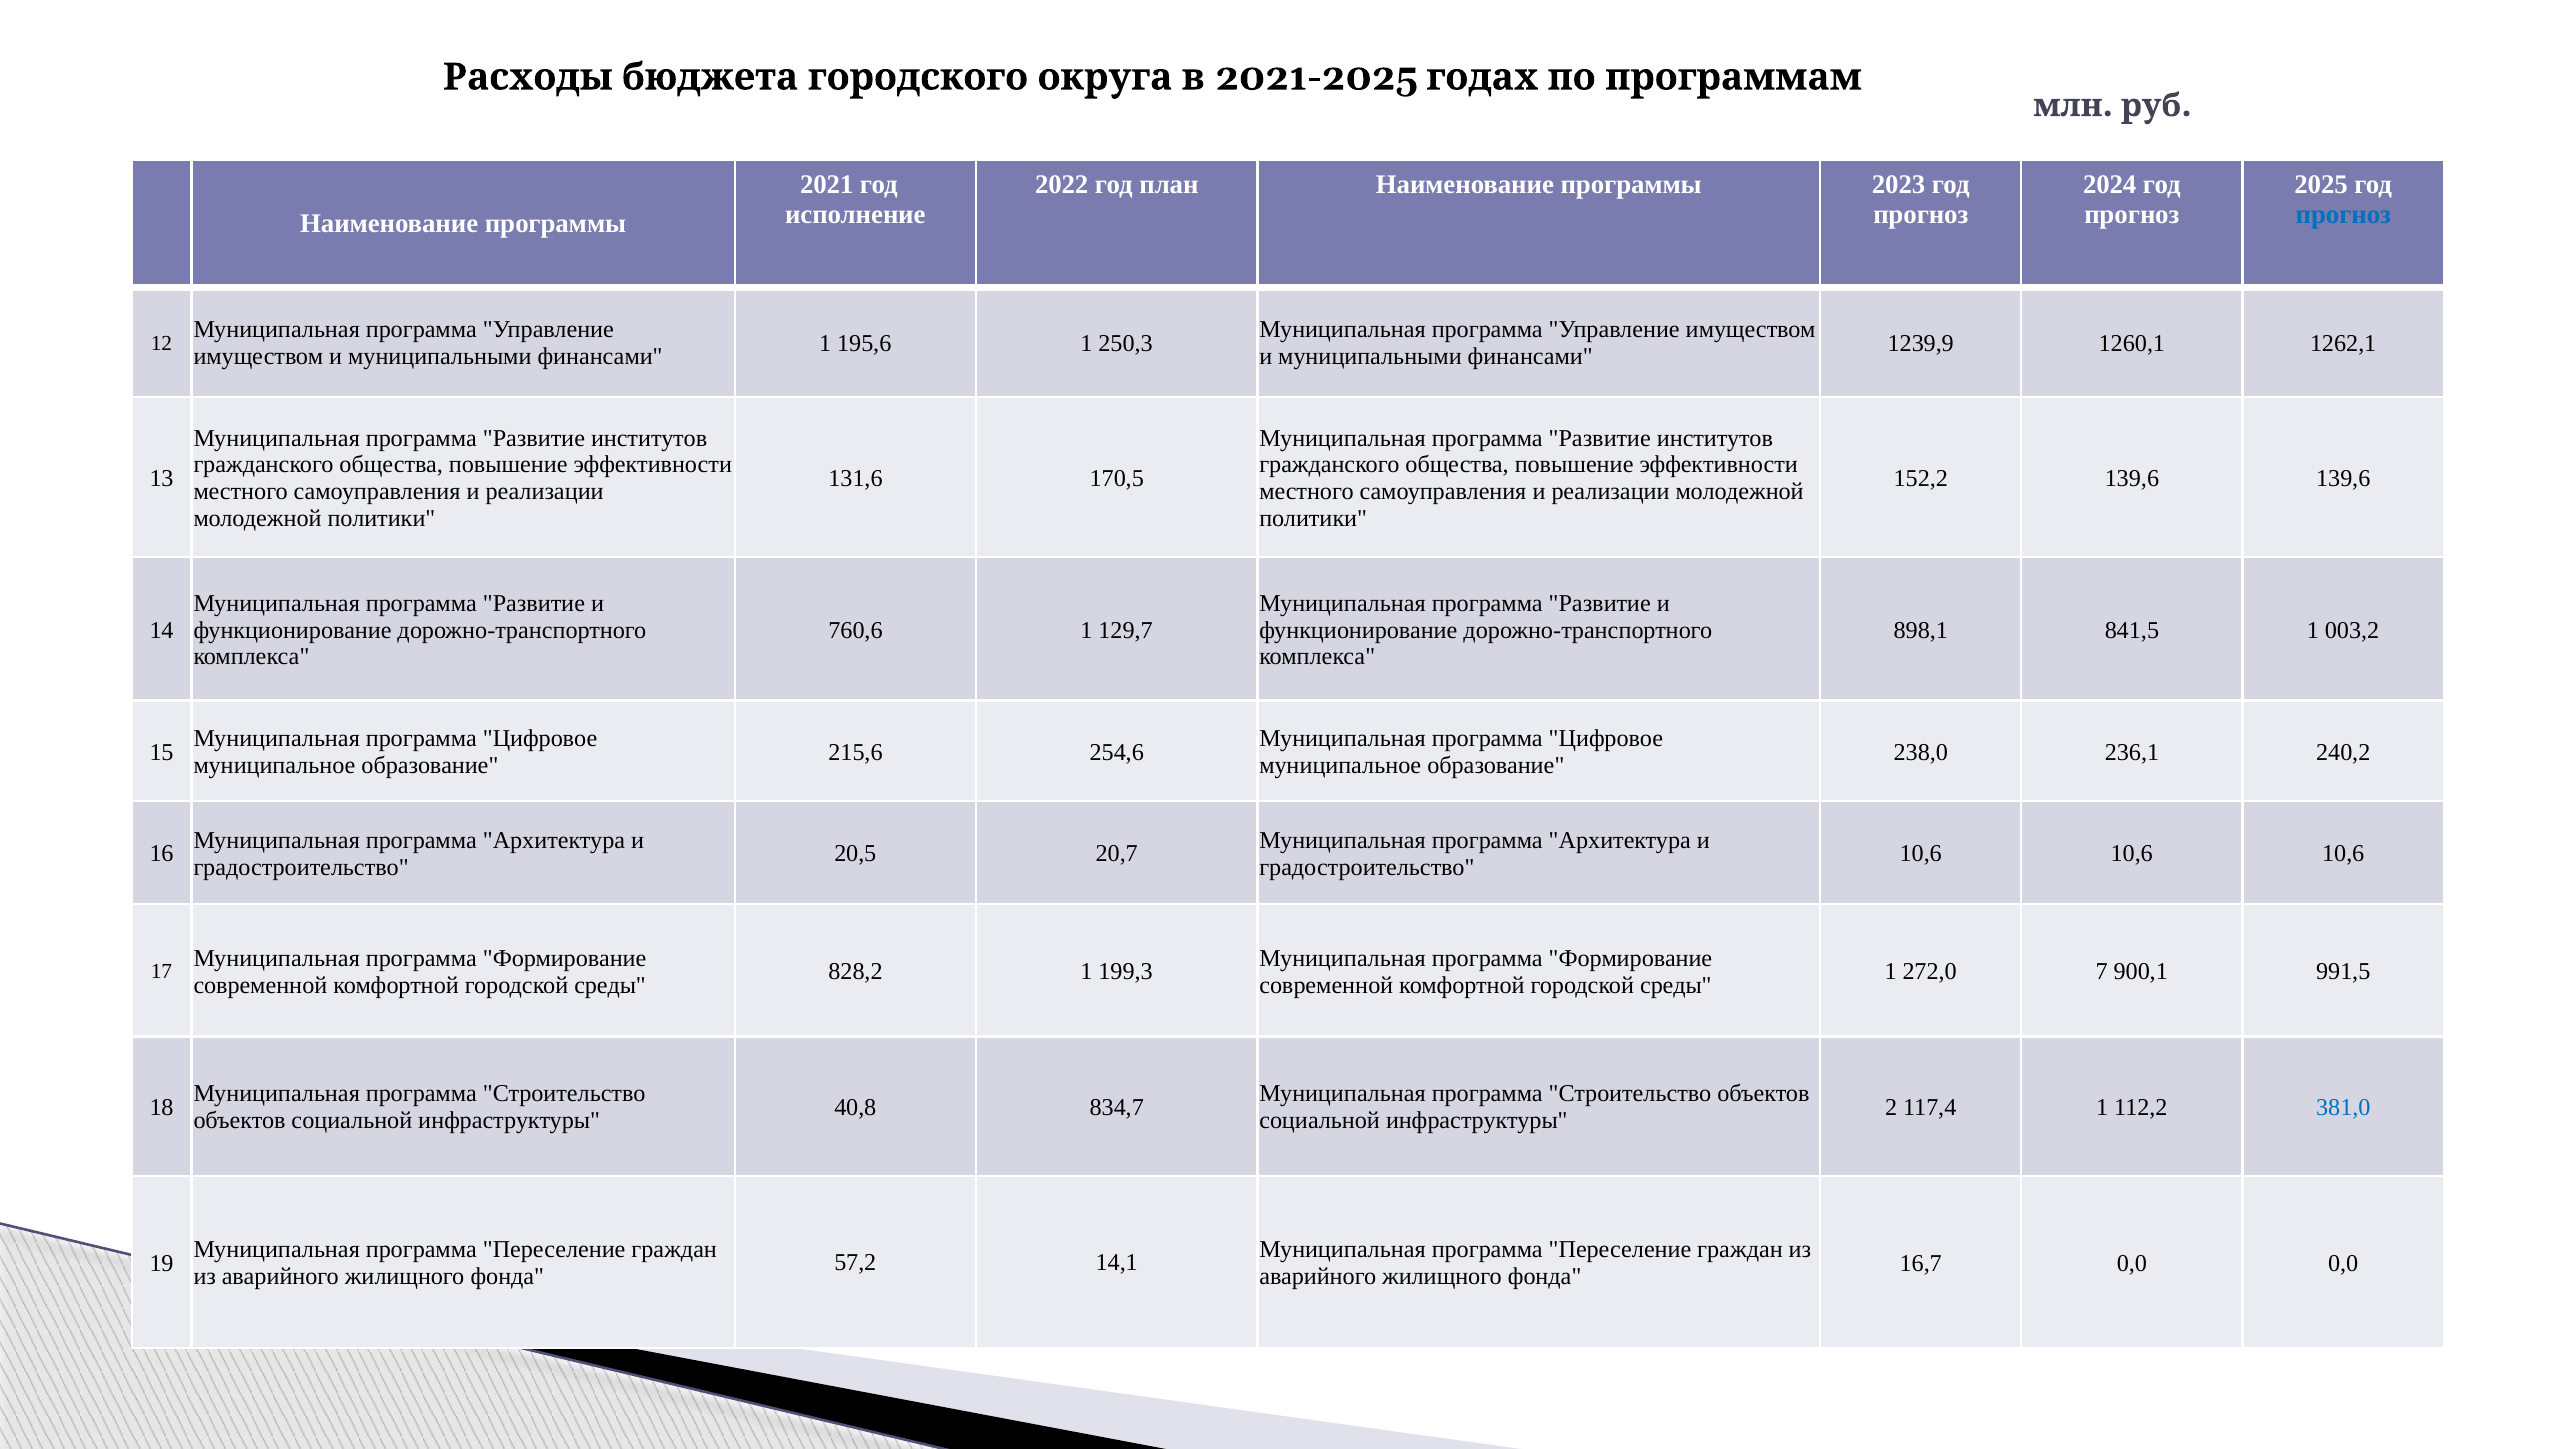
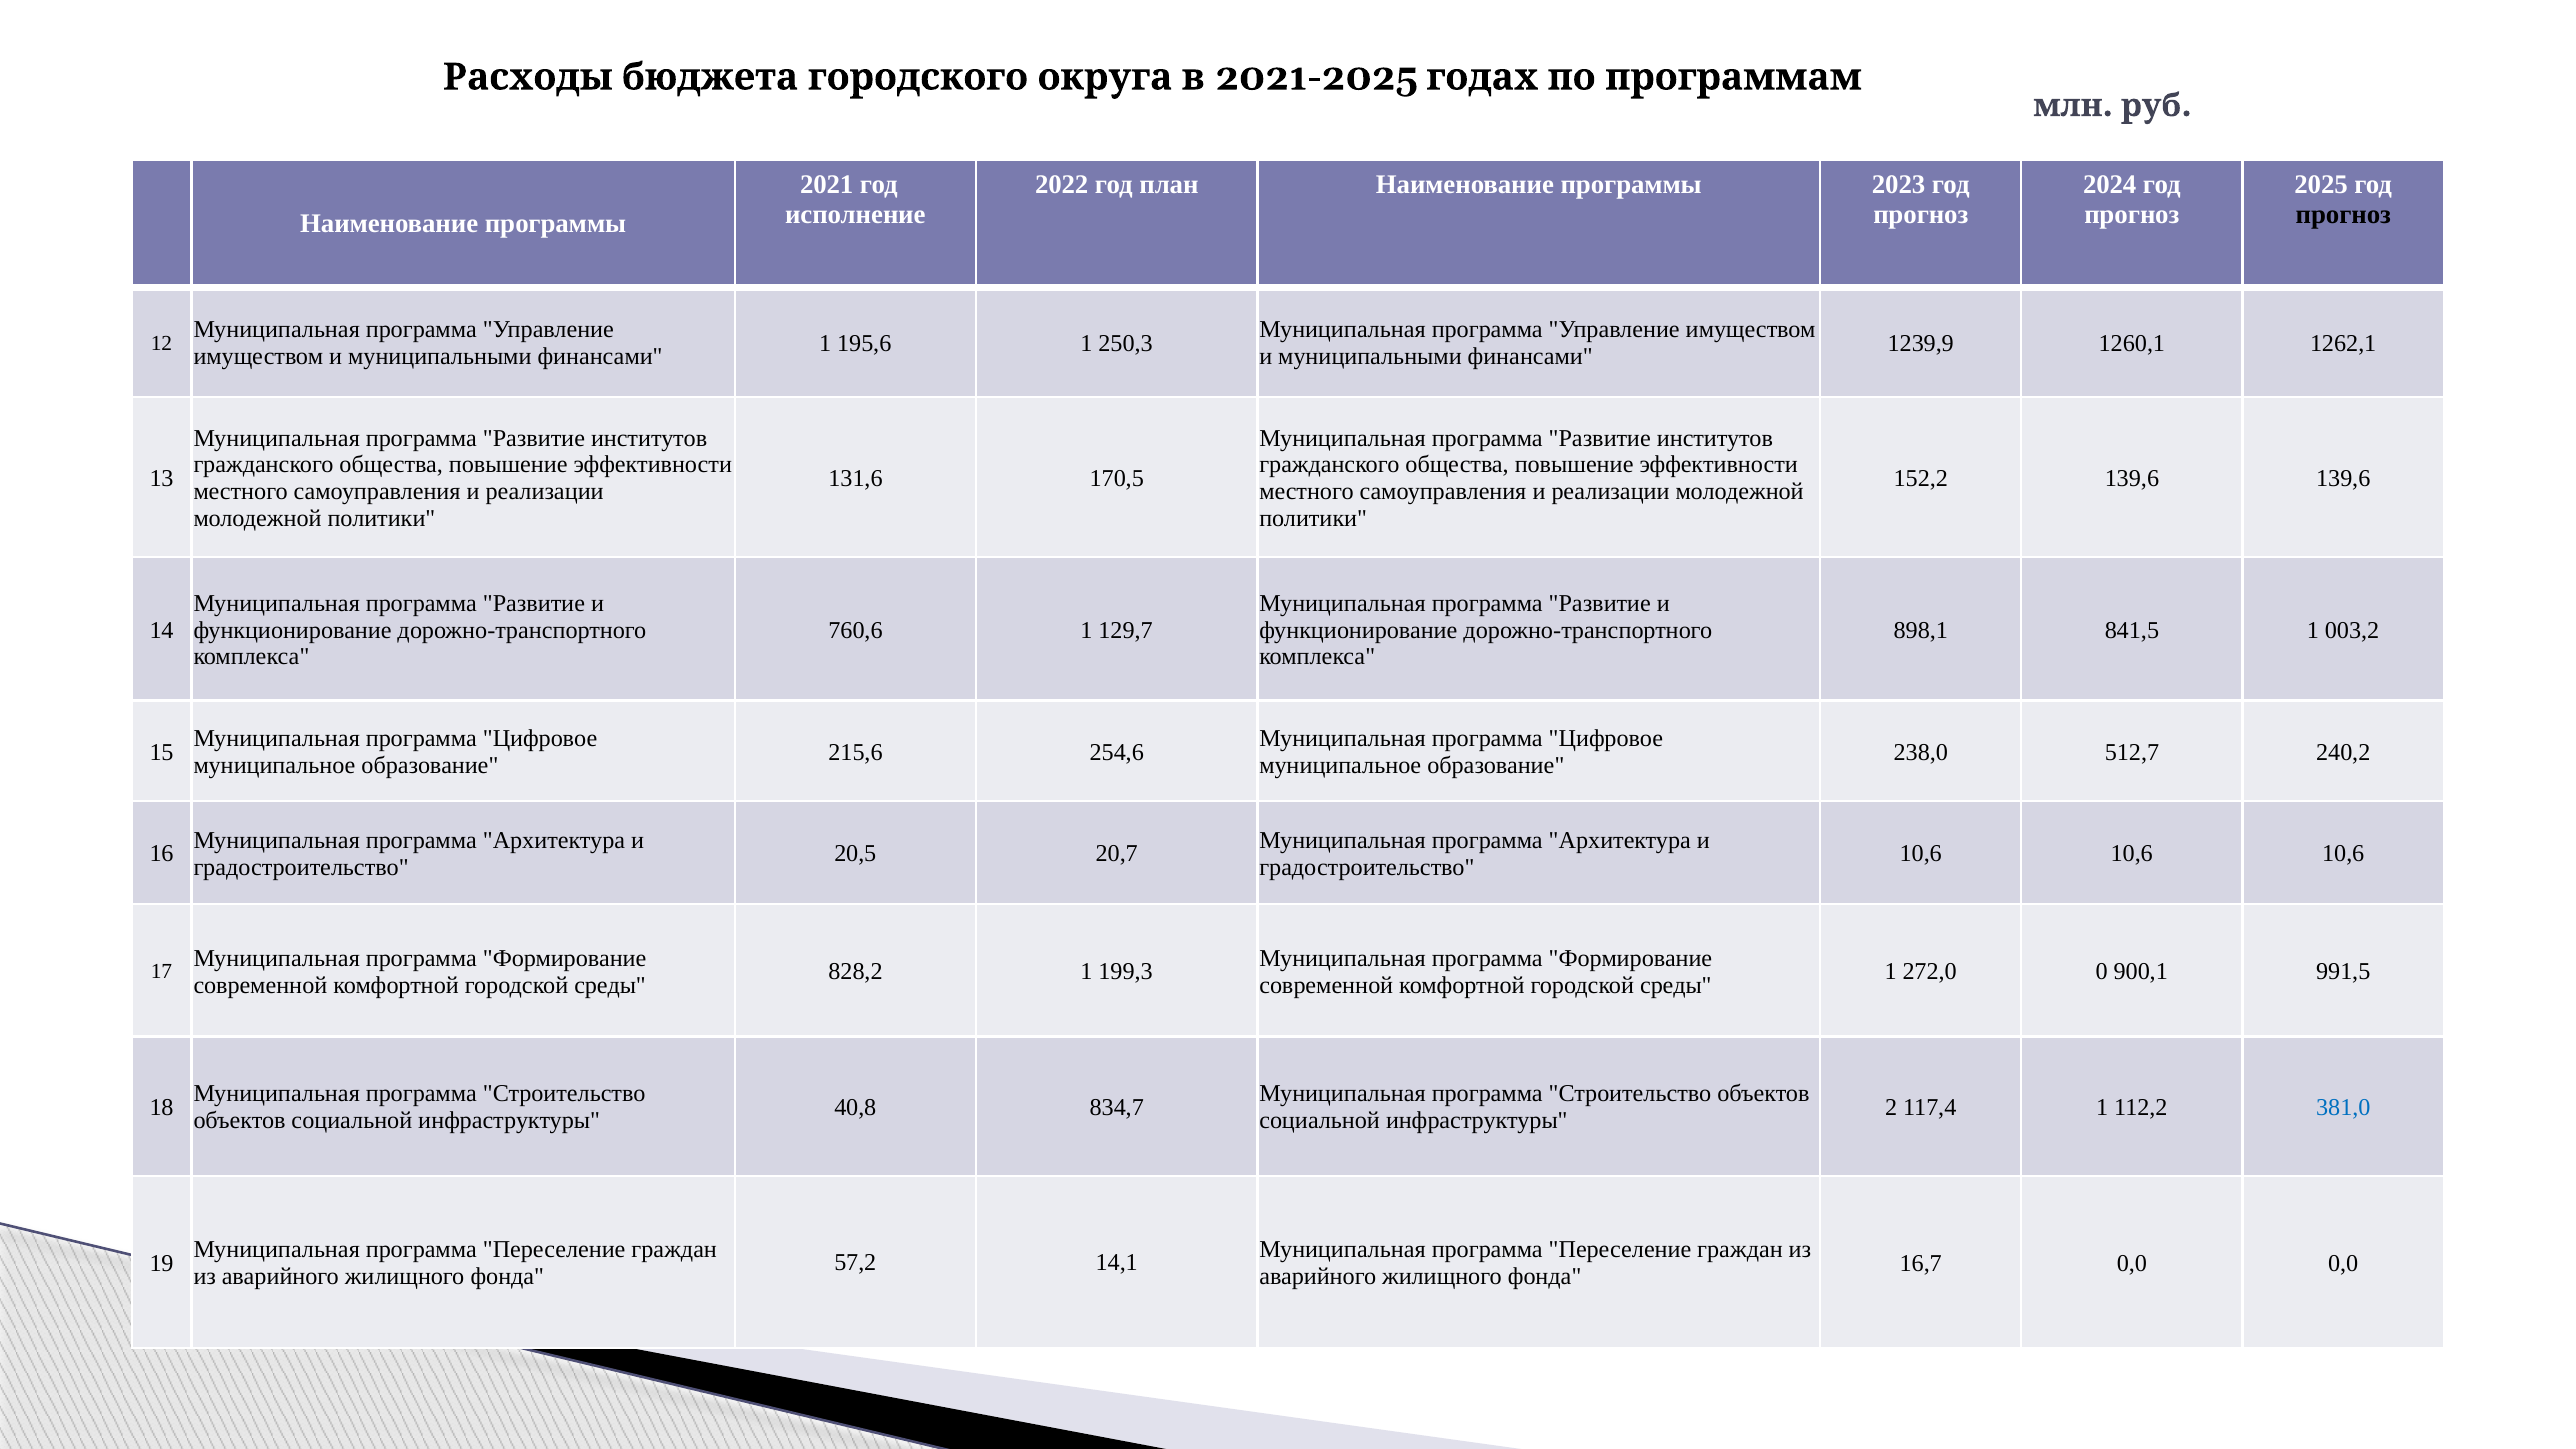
прогноз colour: blue -> black (2343, 215)
236,1: 236,1 -> 512,7 (2132, 752)
7: 7 -> 0 (2102, 972)
